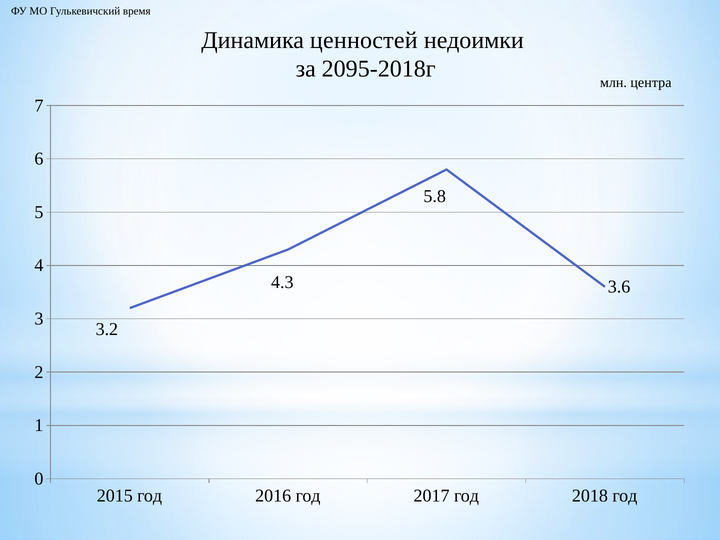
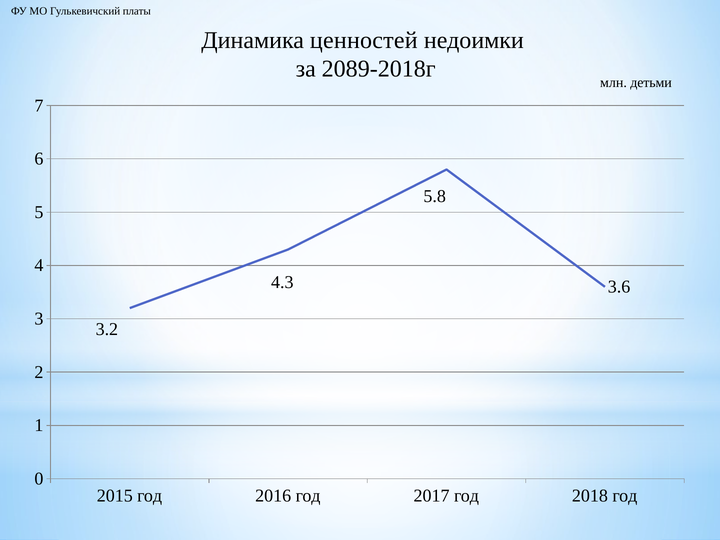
время: время -> платы (137, 11)
2095-2018г: 2095-2018г -> 2089-2018г (379, 69)
центра: центра -> детьми (651, 82)
